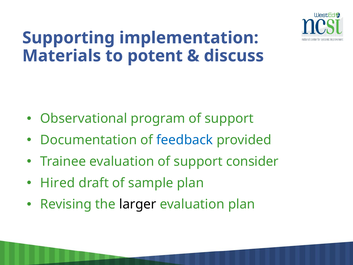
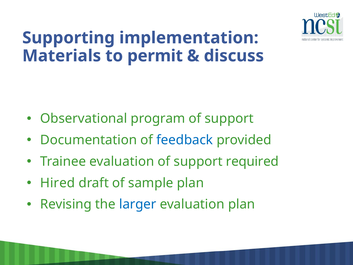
potent: potent -> permit (155, 56)
consider: consider -> required (252, 161)
larger colour: black -> blue (138, 204)
